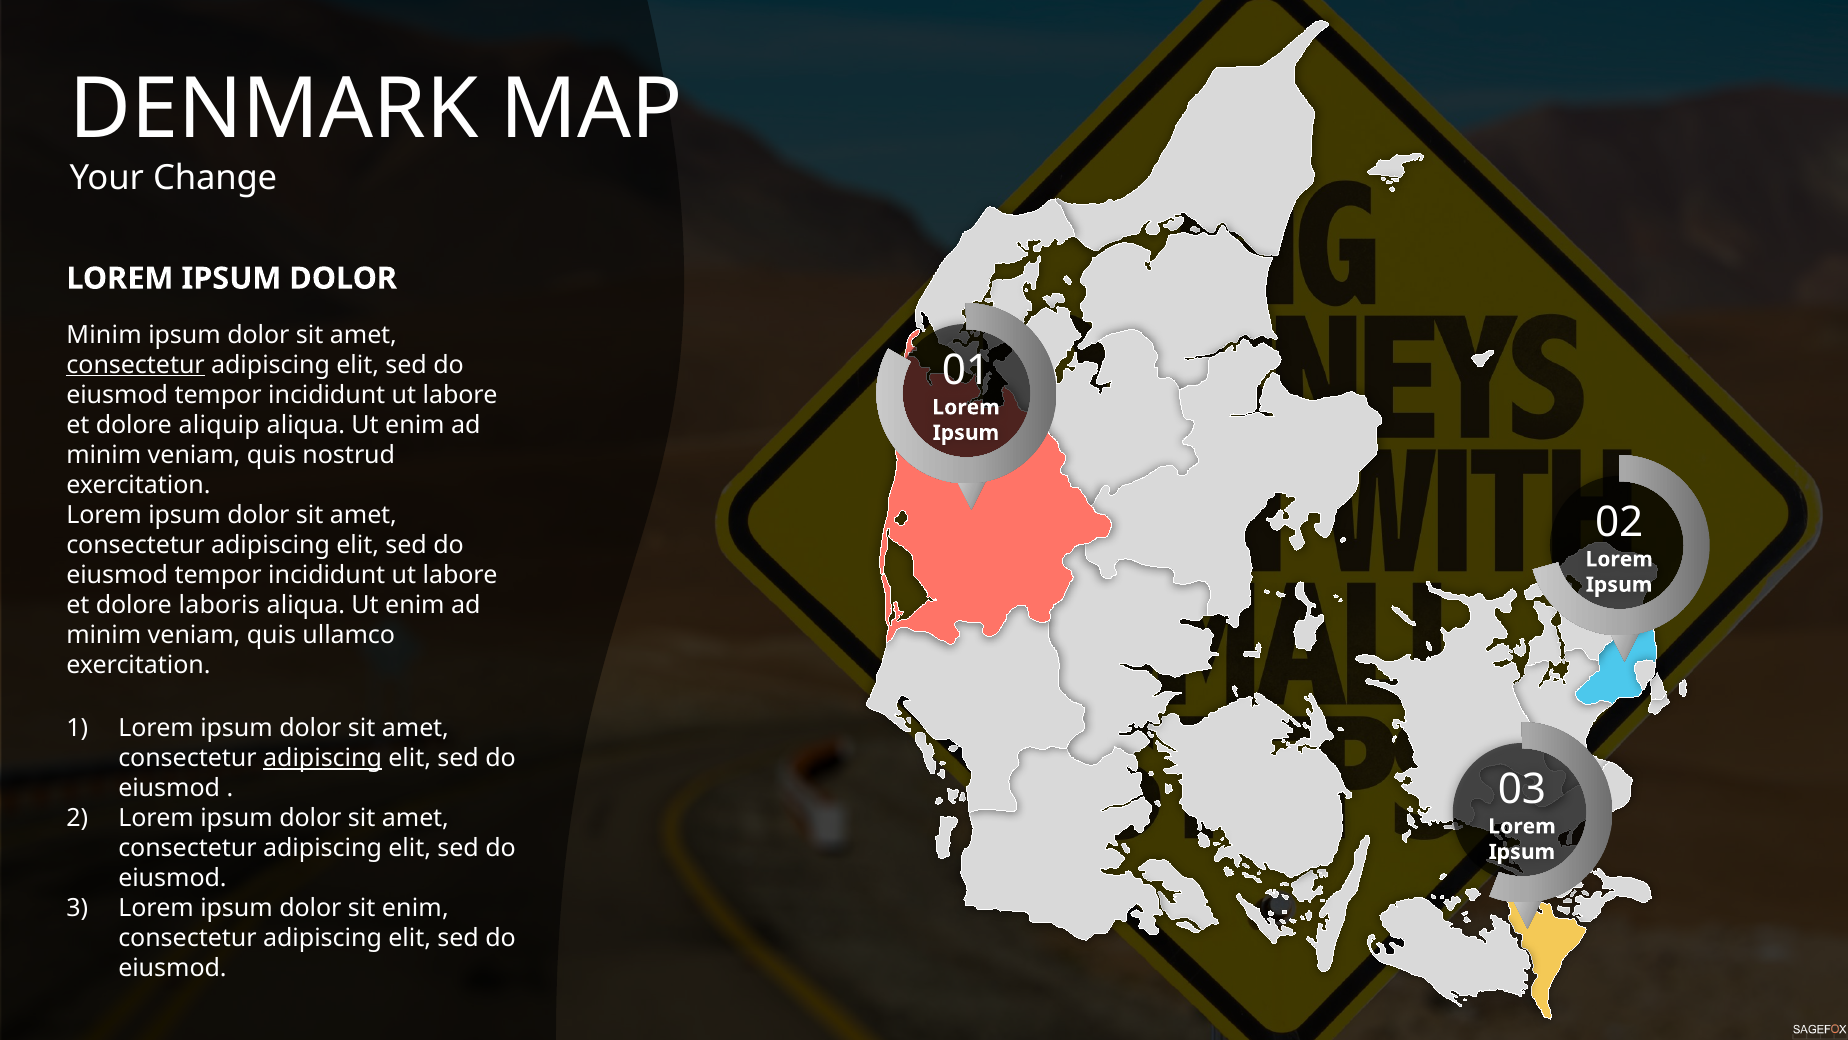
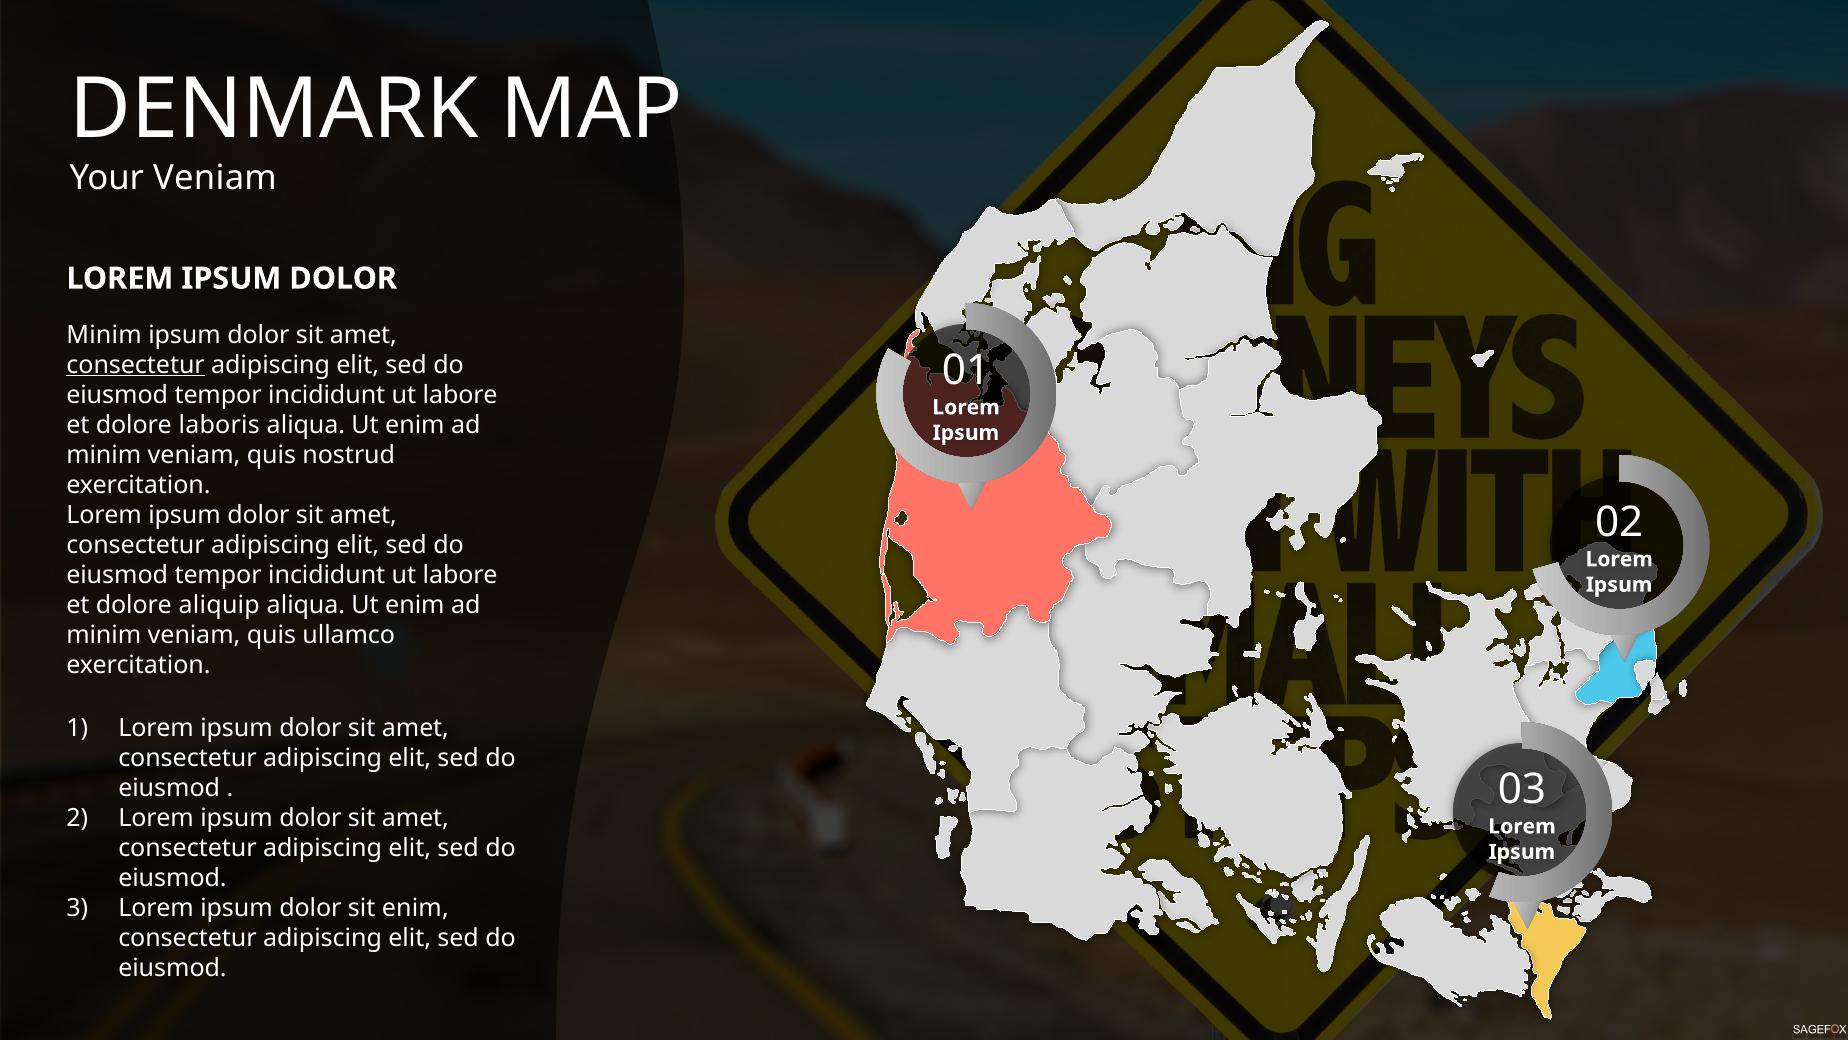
Your Change: Change -> Veniam (215, 178)
aliquip: aliquip -> laboris (219, 425)
laboris: laboris -> aliquip (219, 605)
adipiscing underline: present -> none (323, 758)
